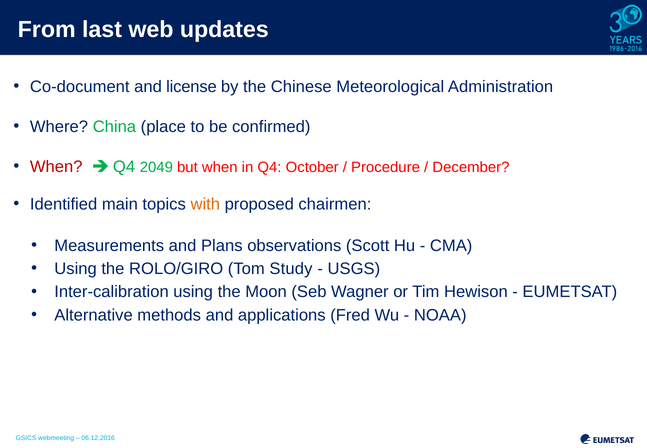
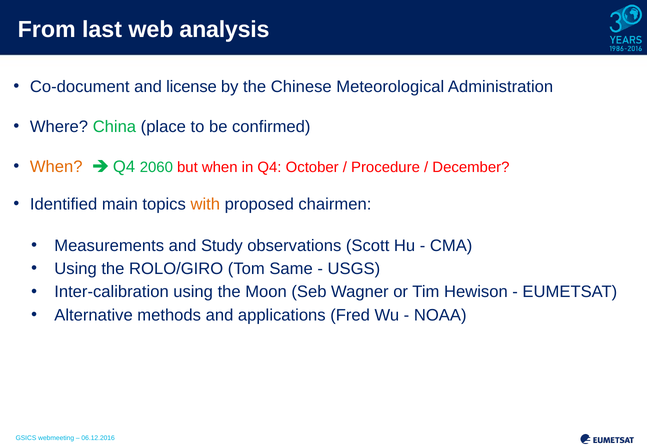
updates: updates -> analysis (224, 29)
When colour: red -> orange (56, 167)
2049: 2049 -> 2060 (156, 167)
Plans: Plans -> Study (222, 245)
Study: Study -> Same (291, 269)
